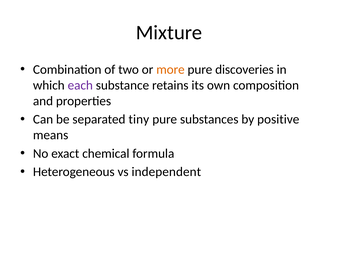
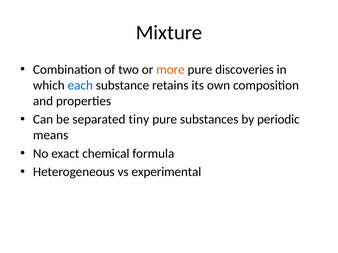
each colour: purple -> blue (80, 85)
positive: positive -> periodic (278, 120)
independent: independent -> experimental (166, 172)
